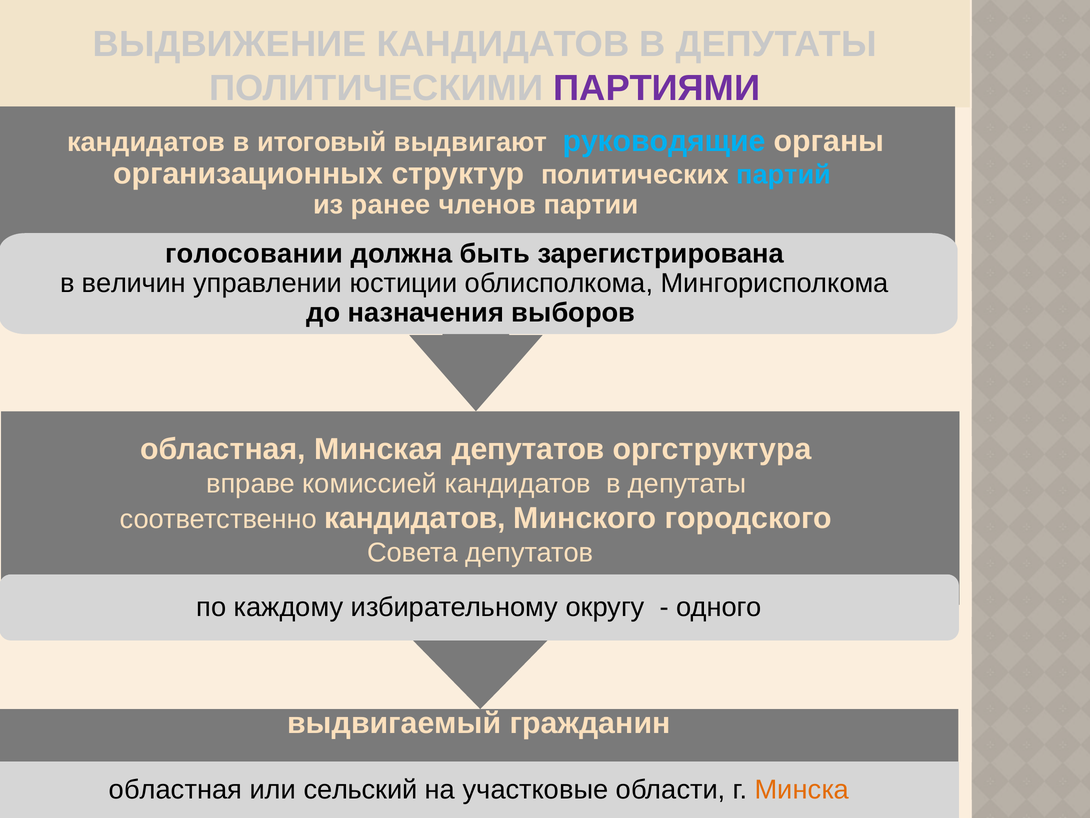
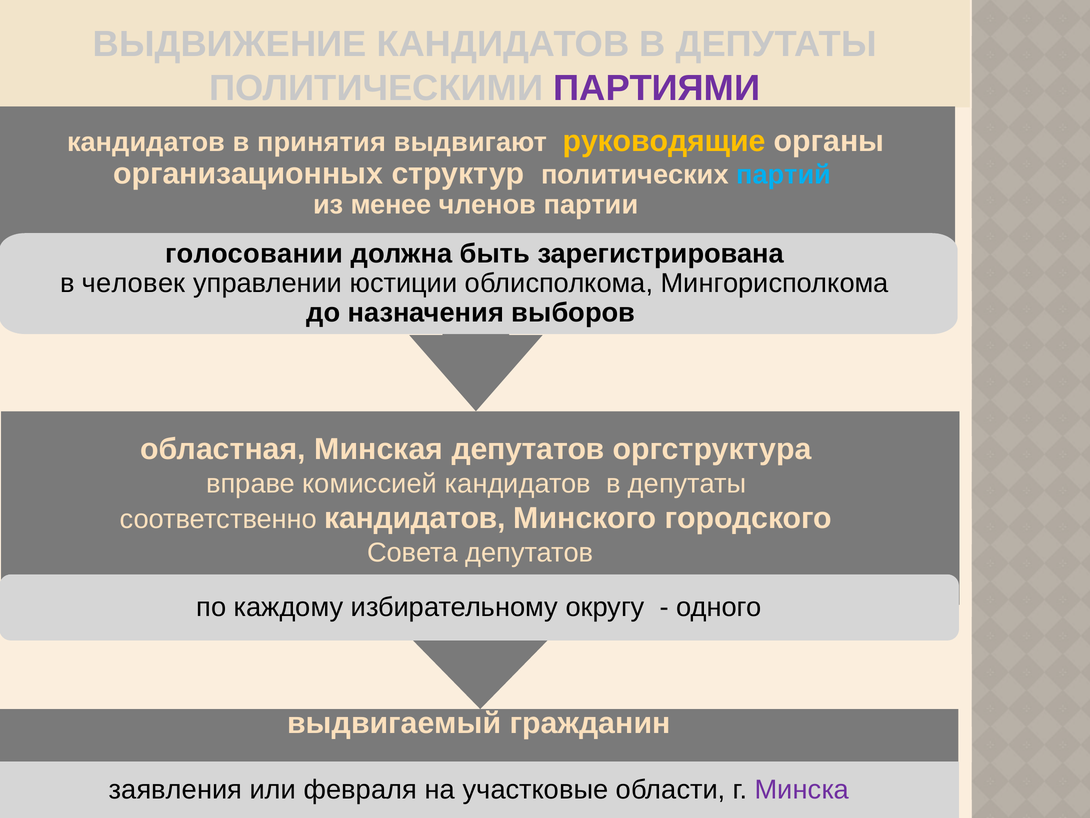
итоговый: итоговый -> принятия (322, 142)
руководящие colour: light blue -> yellow (664, 141)
ранее: ранее -> менее (391, 205)
величин: величин -> человек (134, 283)
областная: областная -> заявления (175, 789)
сельский: сельский -> февраля (360, 789)
Минска colour: orange -> purple (802, 789)
